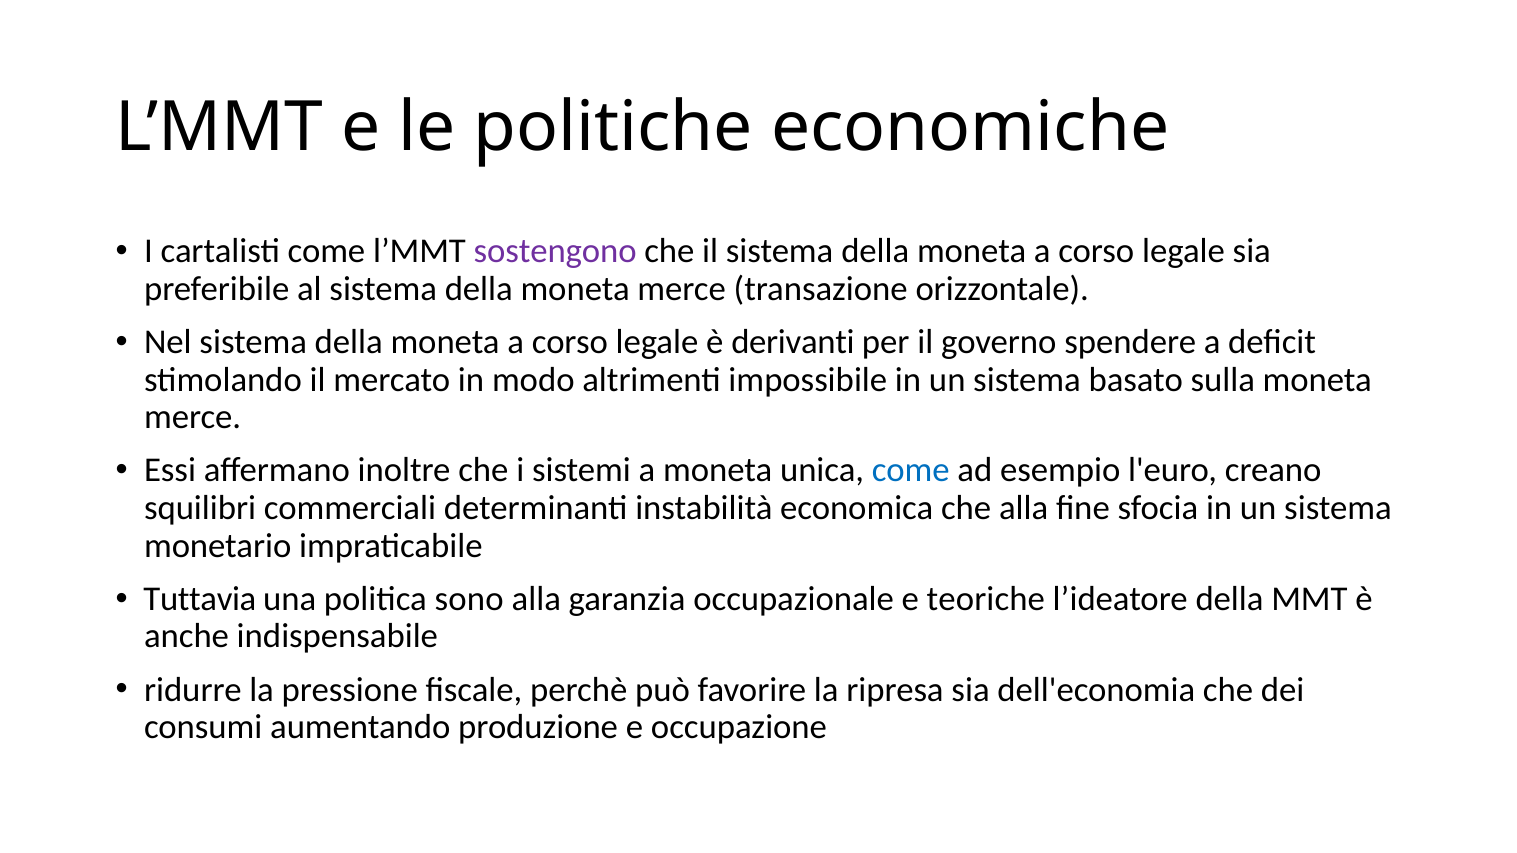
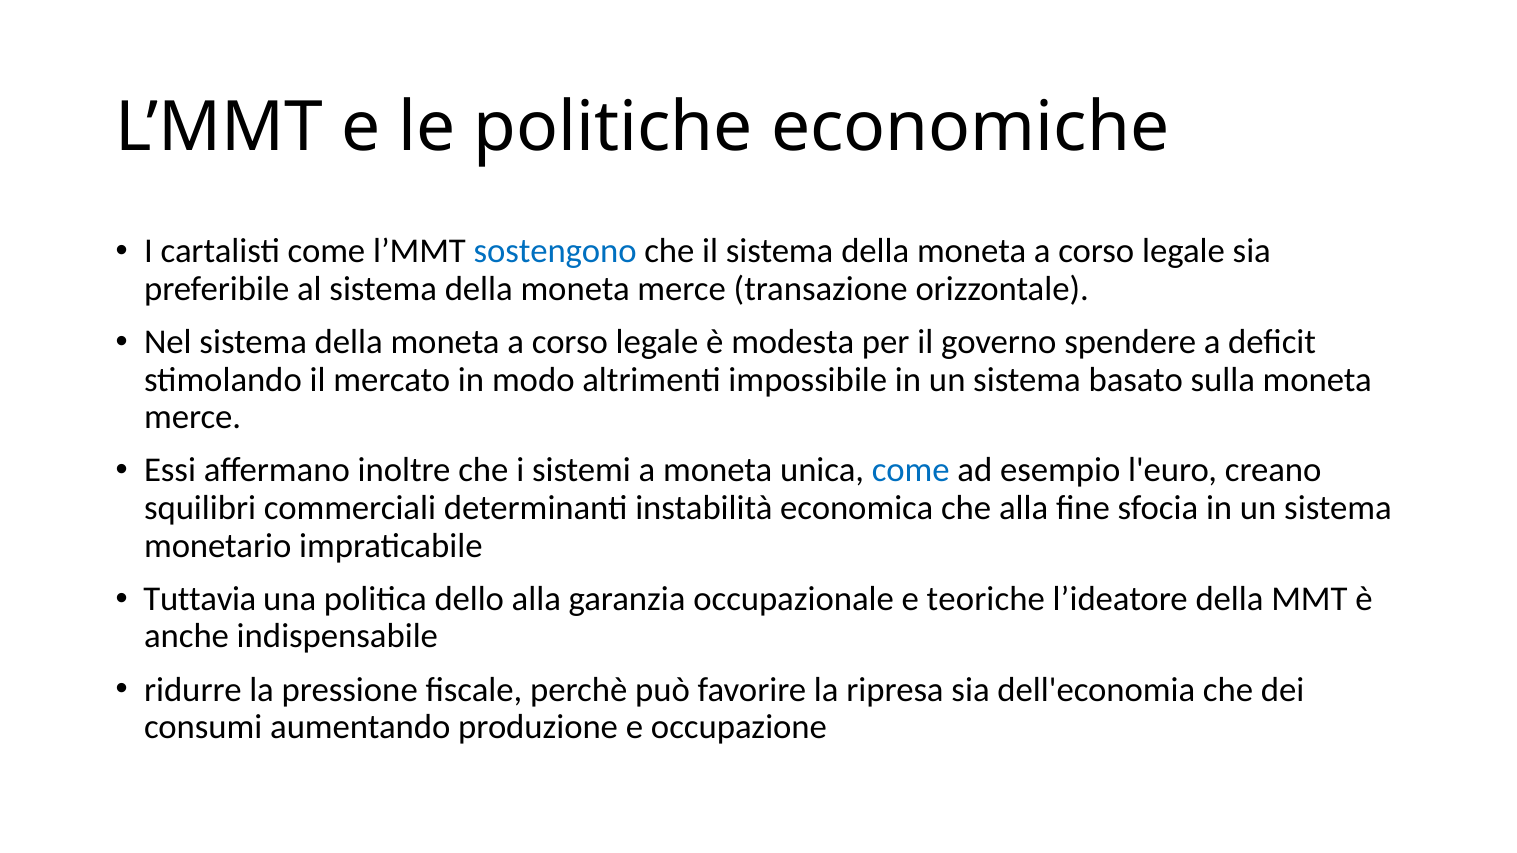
sostengono colour: purple -> blue (555, 251)
derivanti: derivanti -> modesta (793, 342)
sono: sono -> dello (469, 599)
